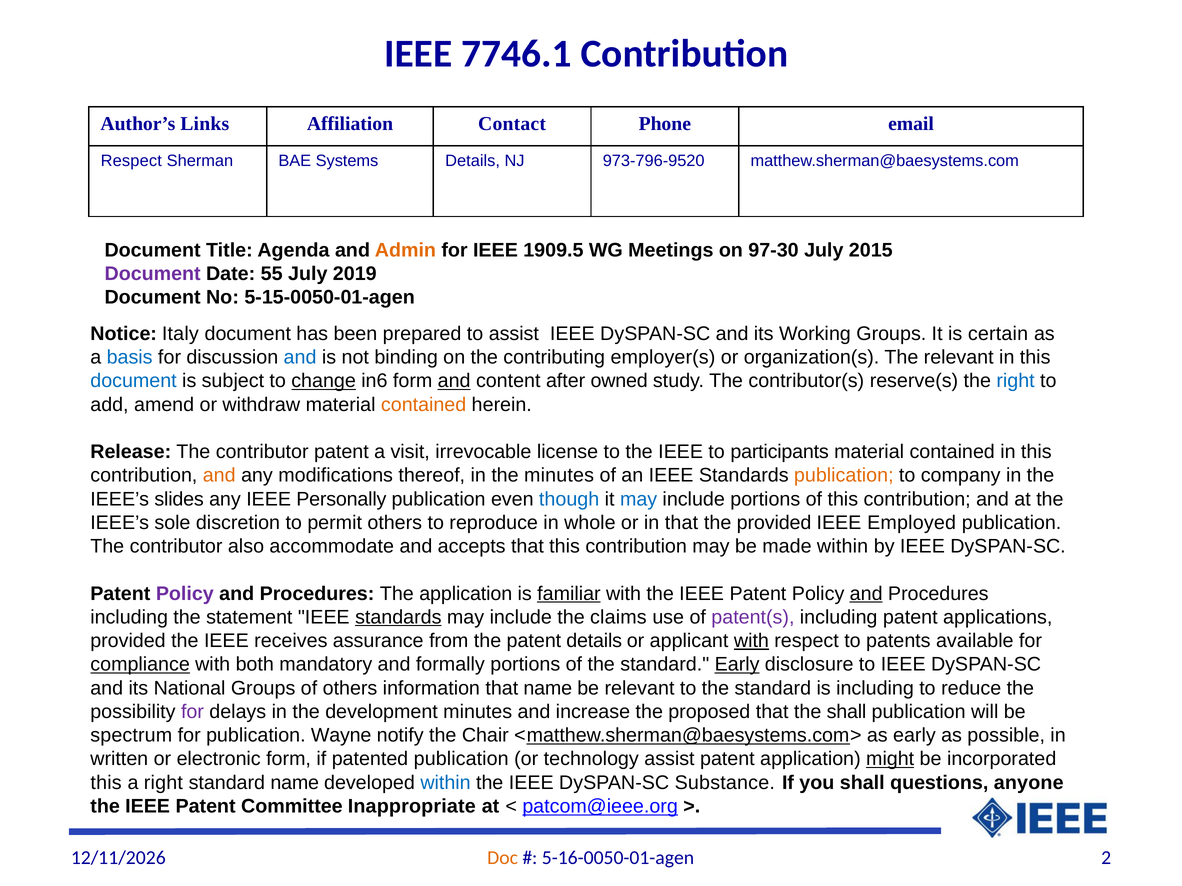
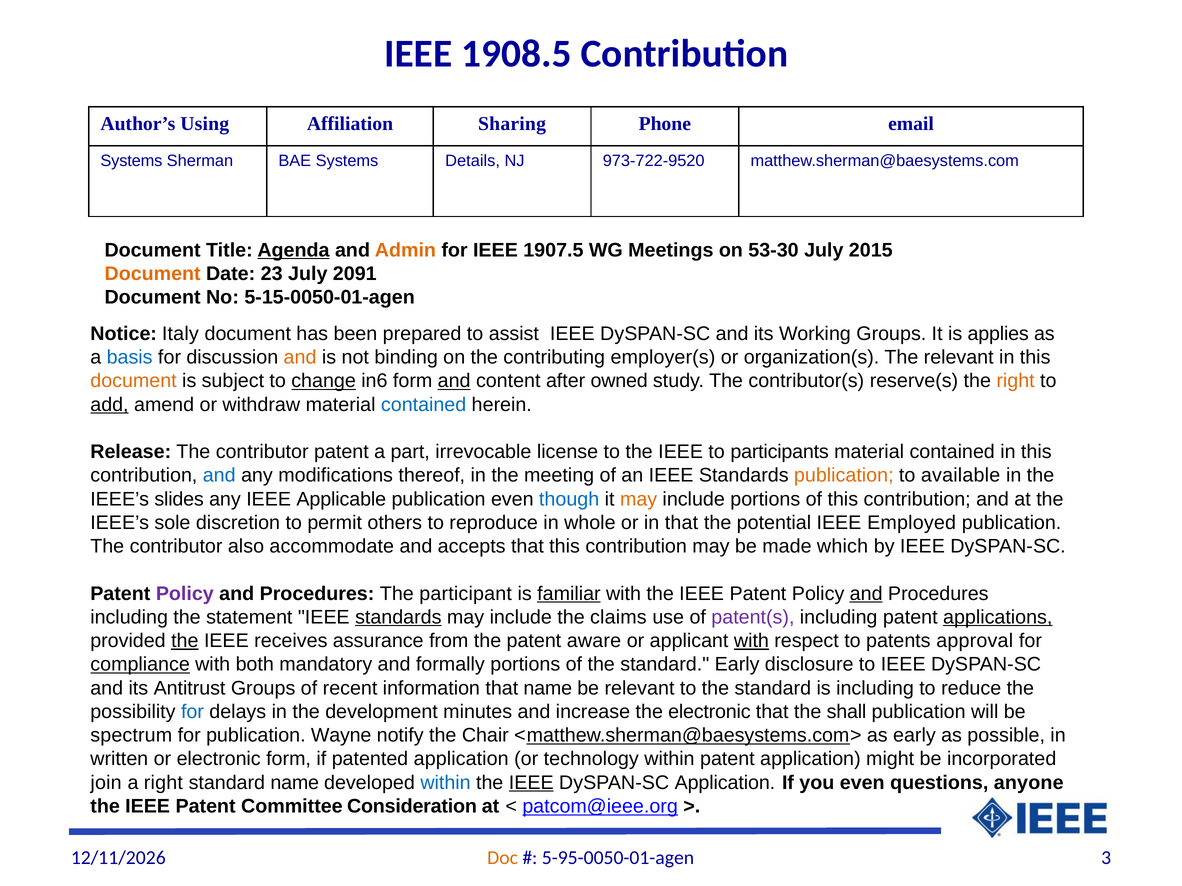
7746.1: 7746.1 -> 1908.5 (517, 54)
Links: Links -> Using (205, 124)
Contact: Contact -> Sharing (512, 124)
Respect: Respect -> Systems (131, 161)
973-796-9520: 973-796-9520 -> 973-722-9520 (654, 161)
Agenda underline: none -> present (293, 250)
1909.5: 1909.5 -> 1907.5 (553, 250)
97-30: 97-30 -> 53-30 (774, 250)
Document colour: purple -> orange (153, 274)
55: 55 -> 23 (272, 274)
2019: 2019 -> 2091 (355, 274)
certain: certain -> applies (998, 334)
and colour: blue -> orange (300, 358)
document colour: blue -> orange (134, 381)
right colour: blue -> orange (1016, 381)
add underline: none -> present (109, 405)
contained colour: orange -> blue (424, 405)
visit: visit -> part (410, 452)
and colour: orange -> blue (219, 476)
the minutes: minutes -> meeting (559, 476)
company: company -> available (961, 476)
Personally: Personally -> Applicable (341, 499)
may colour: blue -> orange (639, 499)
the provided: provided -> potential (774, 523)
made within: within -> which (843, 547)
The application: application -> participant (466, 594)
applications underline: none -> present (998, 618)
the underline: none -> present (185, 641)
patent details: details -> aware (594, 641)
available: available -> approval (975, 641)
Early underline: present -> none (737, 665)
National: National -> Antitrust (190, 688)
of others: others -> recent (350, 688)
for colour: purple -> blue (192, 712)
the proposed: proposed -> electronic (709, 712)
patented publication: publication -> application (461, 759)
technology assist: assist -> within (669, 759)
might underline: present -> none (890, 759)
this: this -> join (106, 783)
IEEE underline: none -> present (531, 783)
DySPAN-SC Substance: Substance -> Application (725, 783)
you shall: shall -> even (862, 783)
Inappropriate: Inappropriate -> Consideration (412, 807)
2: 2 -> 3 (1106, 858)
5-16-0050-01-agen: 5-16-0050-01-agen -> 5-95-0050-01-agen (618, 858)
